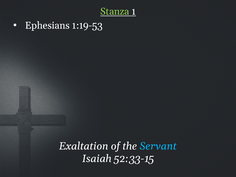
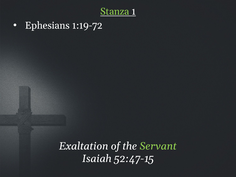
1:19-53: 1:19-53 -> 1:19-72 (87, 26)
Servant colour: light blue -> light green (158, 146)
52:33-15: 52:33-15 -> 52:47-15 (134, 159)
